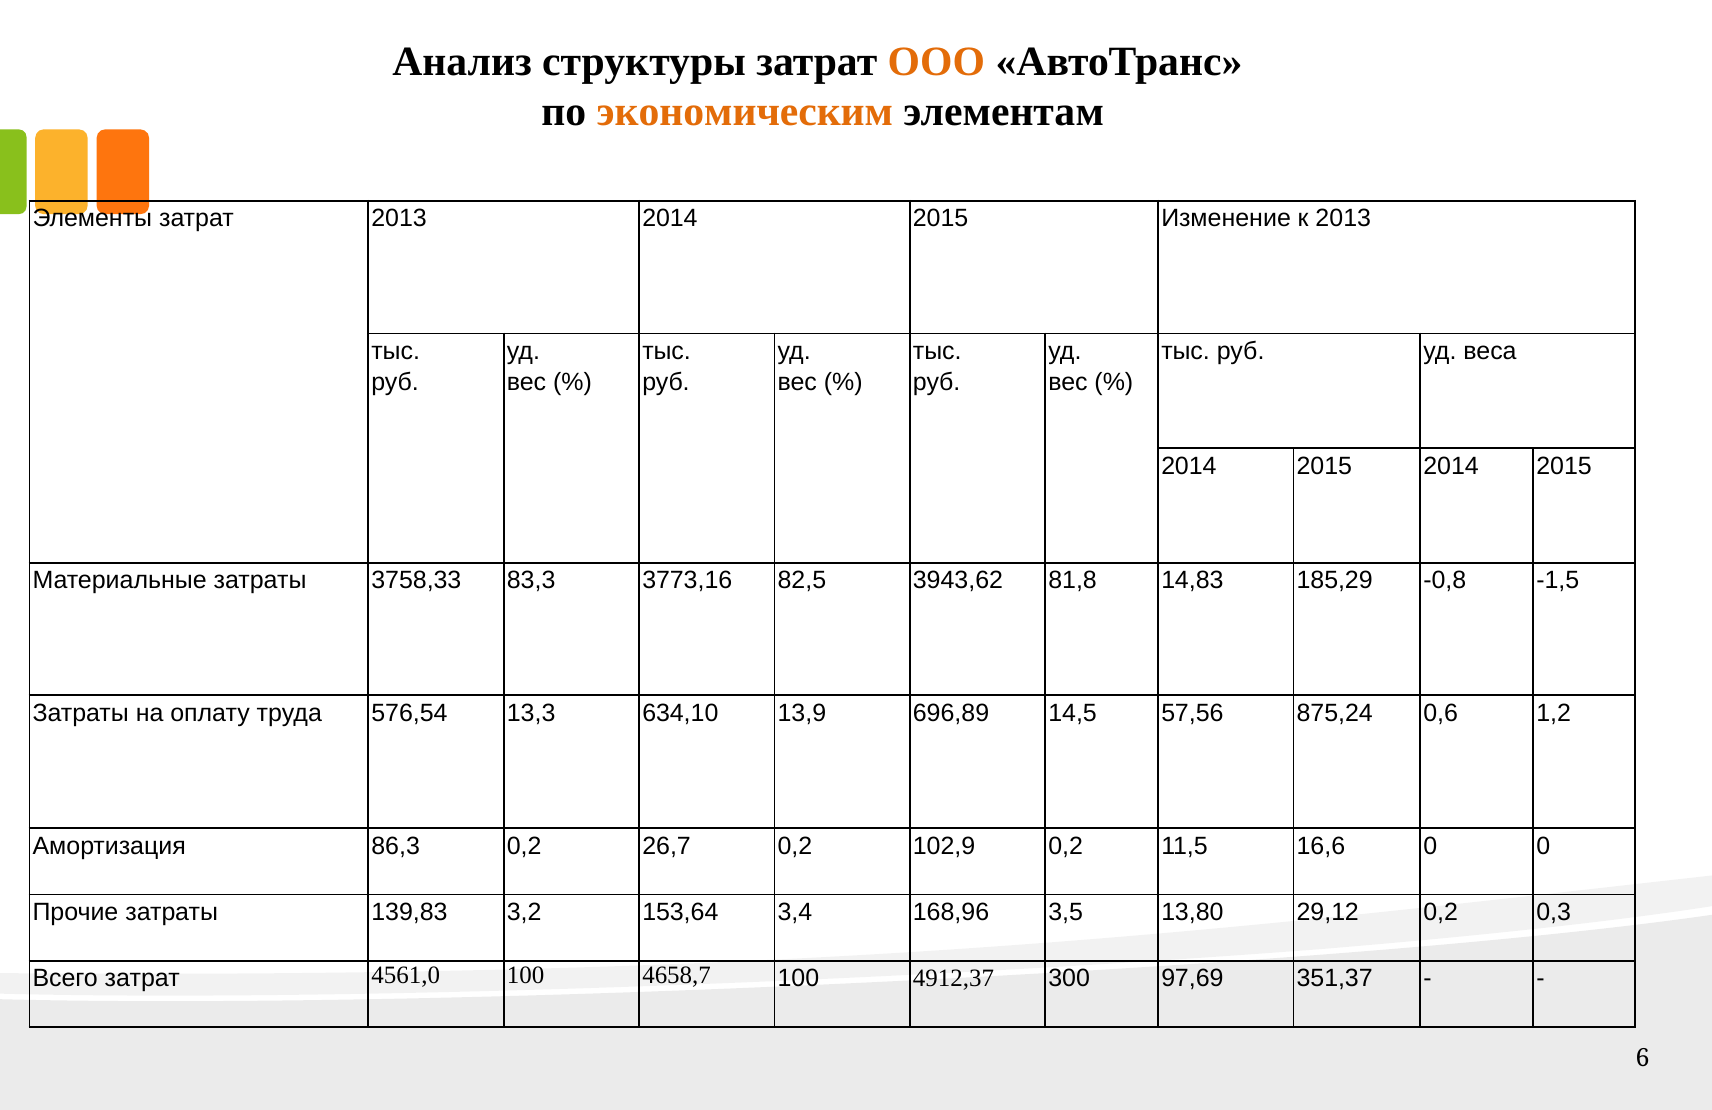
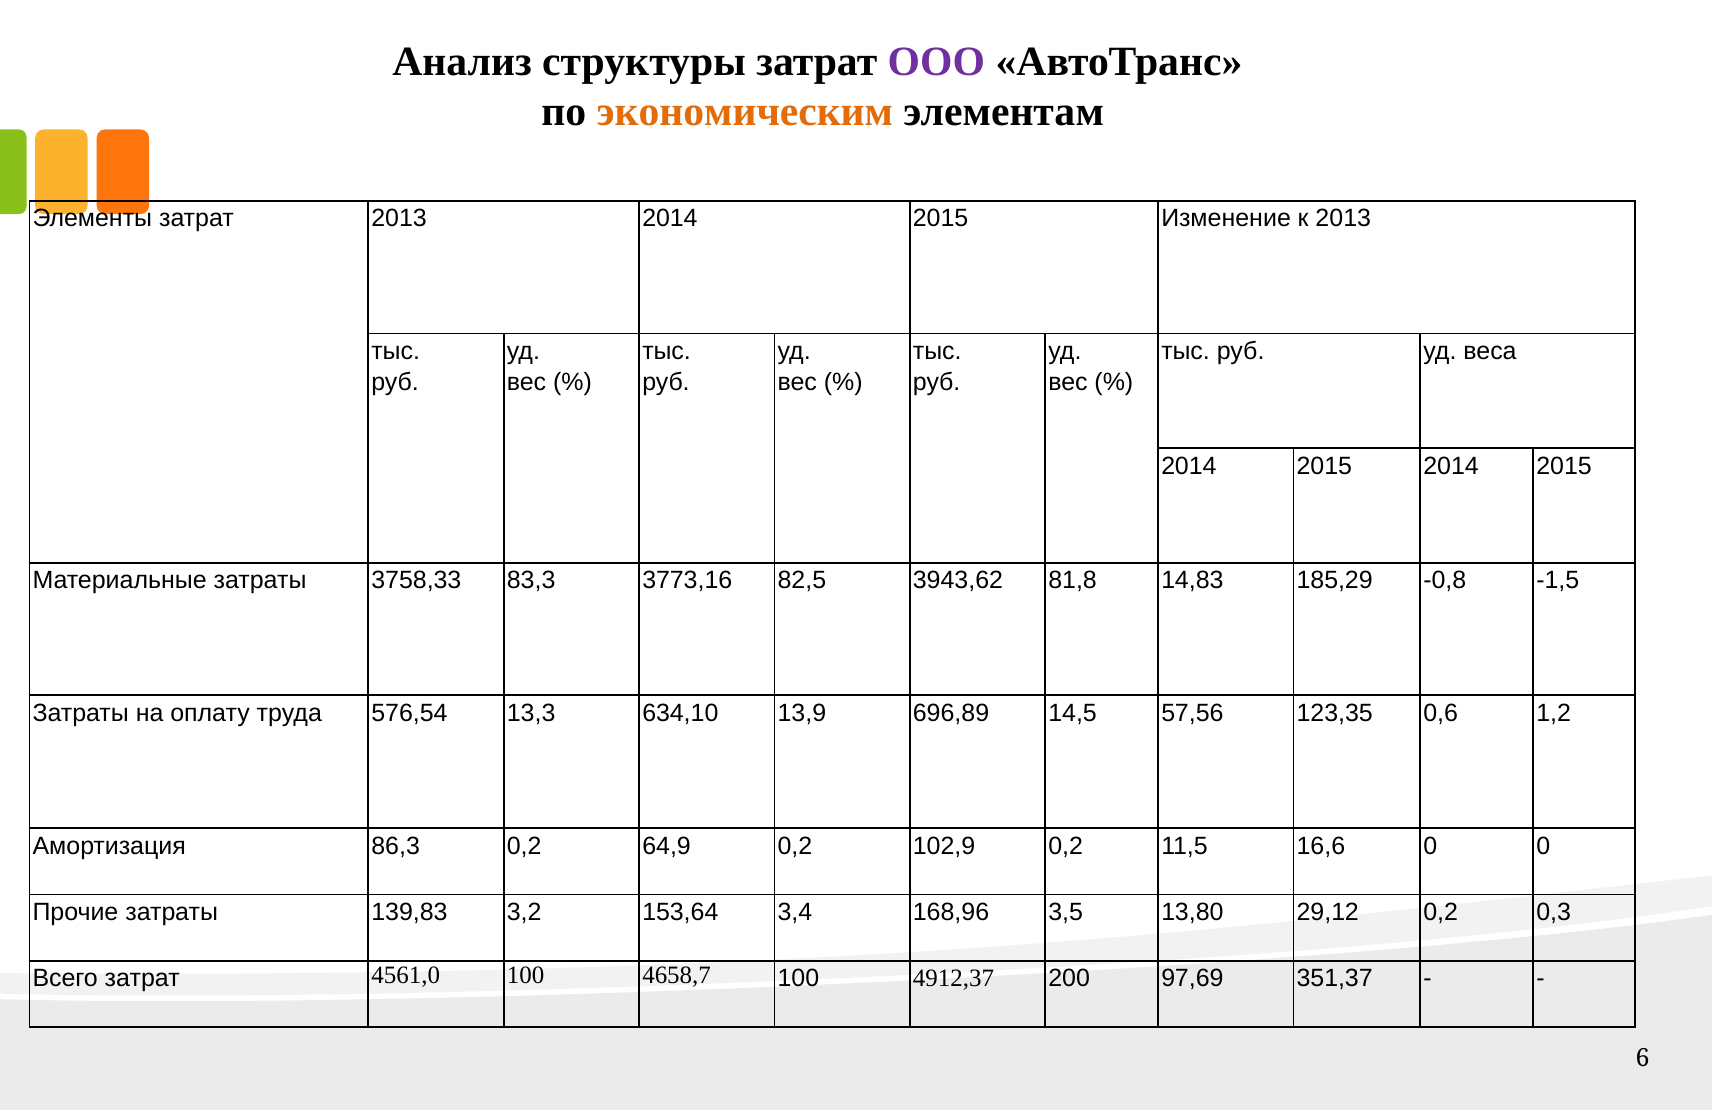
ООО colour: orange -> purple (936, 62)
875,24: 875,24 -> 123,35 (1335, 713)
26,7: 26,7 -> 64,9 (667, 846)
300: 300 -> 200 (1069, 978)
